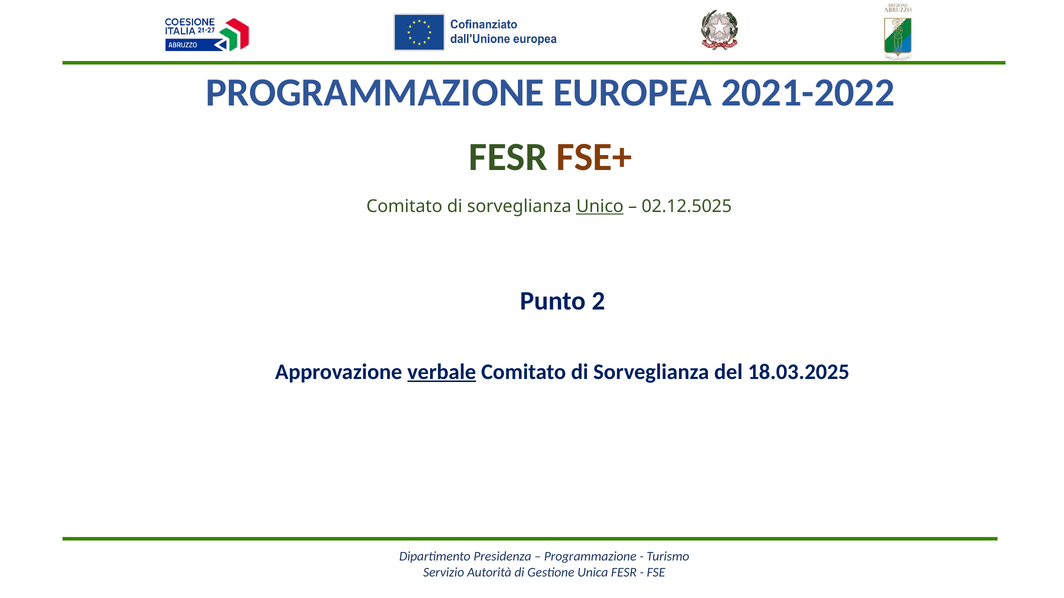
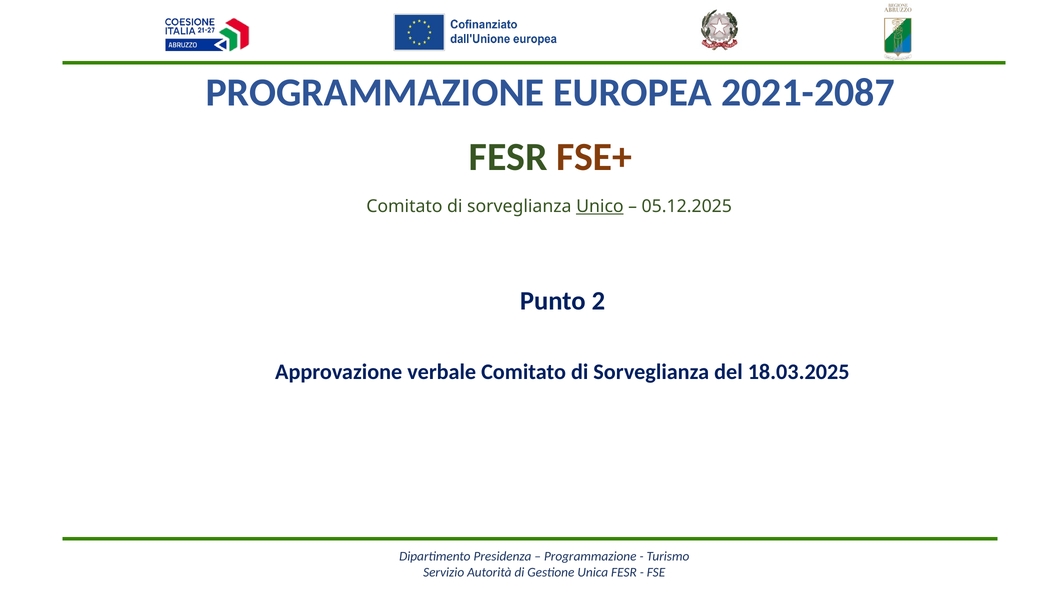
2021-2022: 2021-2022 -> 2021-2087 (808, 93)
02.12.5025: 02.12.5025 -> 05.12.2025 (687, 207)
verbale underline: present -> none (442, 372)
